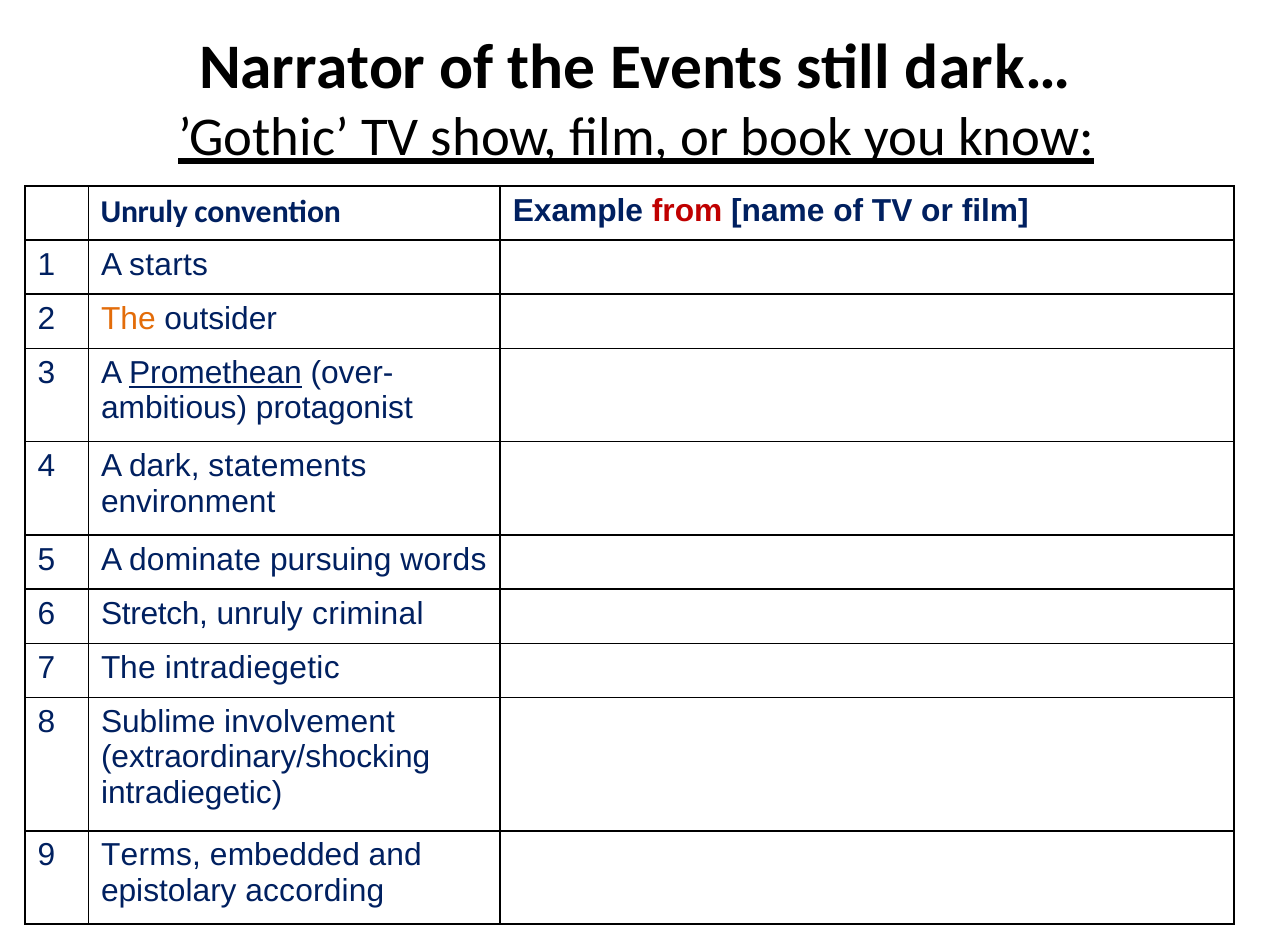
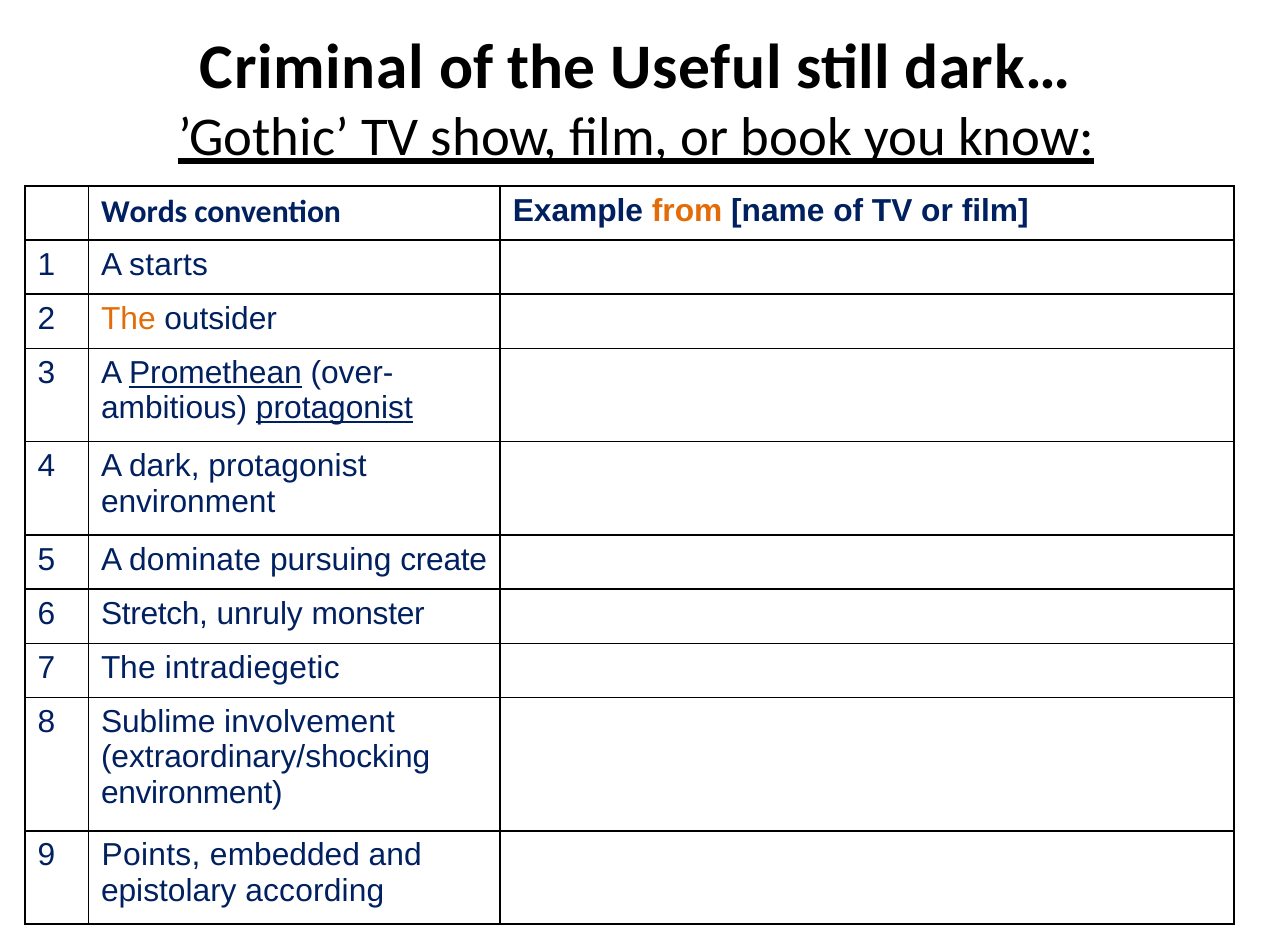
Narrator: Narrator -> Criminal (312, 67)
Events: Events -> Useful (696, 67)
Unruly: Unruly -> Words (144, 212)
from colour: red -> orange (687, 211)
protagonist underline: none -> present (334, 408)
dark statements: statements -> protagonist (288, 466)
words: words -> create (444, 560)
criminal: criminal -> monster (368, 614)
intradiegetic: intradiegetic -> environment (192, 793)
Terms: Terms -> Points (151, 855)
